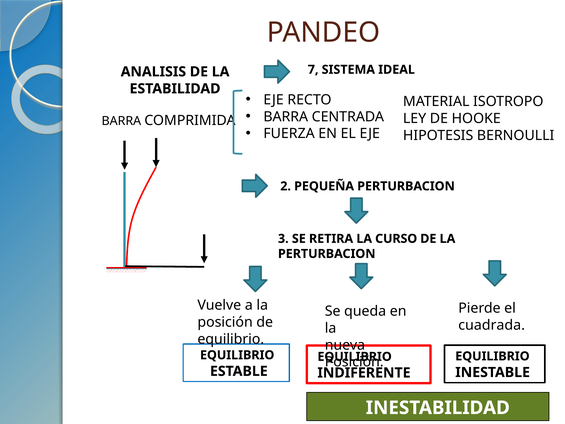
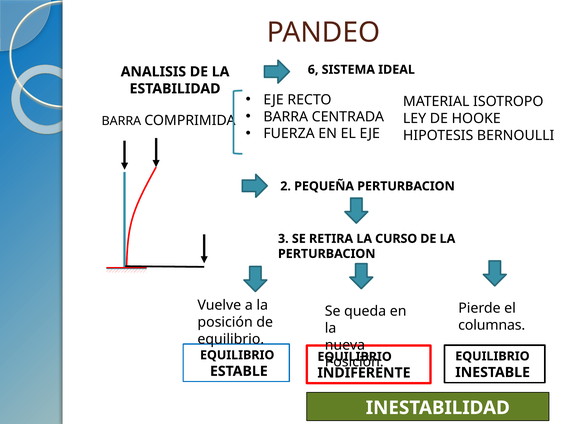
7: 7 -> 6 (313, 70)
cuadrada: cuadrada -> columnas (492, 325)
